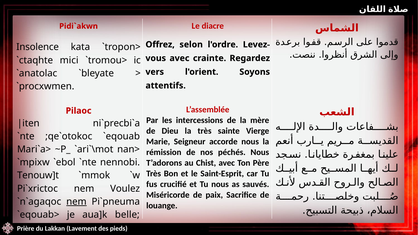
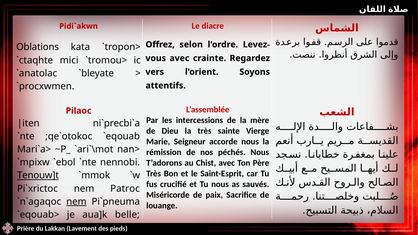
Insolence: Insolence -> Oblations (38, 47)
Tenouw]t underline: none -> present (38, 176)
Voulez: Voulez -> Patroc (125, 189)
